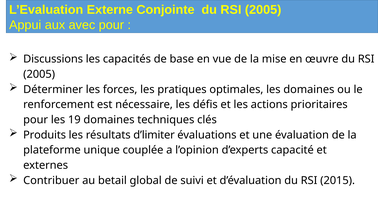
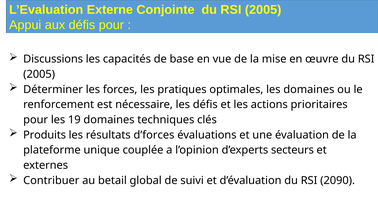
aux avec: avec -> défis (82, 25)
d’limiter: d’limiter -> d’forces (154, 135)
capacité: capacité -> secteurs (292, 150)
2015: 2015 -> 2090 (338, 181)
